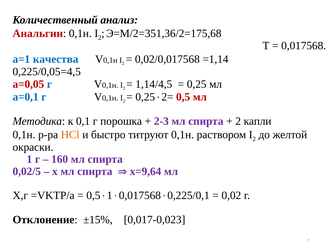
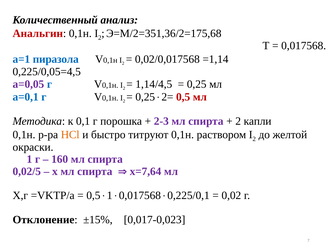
качества: качества -> пиразола (56, 59)
а=0,05 colour: red -> purple (28, 84)
х=9,64: х=9,64 -> х=7,64 (145, 171)
